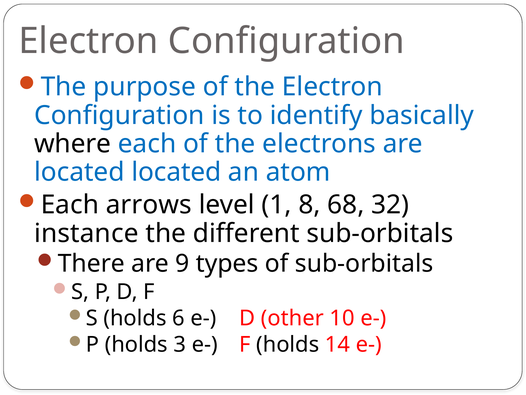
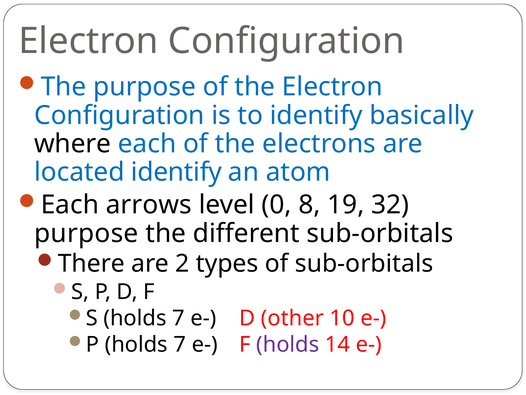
located located: located -> identify (176, 172)
1: 1 -> 0 (277, 205)
68: 68 -> 19 (346, 205)
instance: instance -> purpose (86, 233)
9: 9 -> 2 (182, 263)
S holds 6: 6 -> 7 (178, 318)
P holds 3: 3 -> 7 (180, 344)
holds colour: black -> purple (288, 344)
